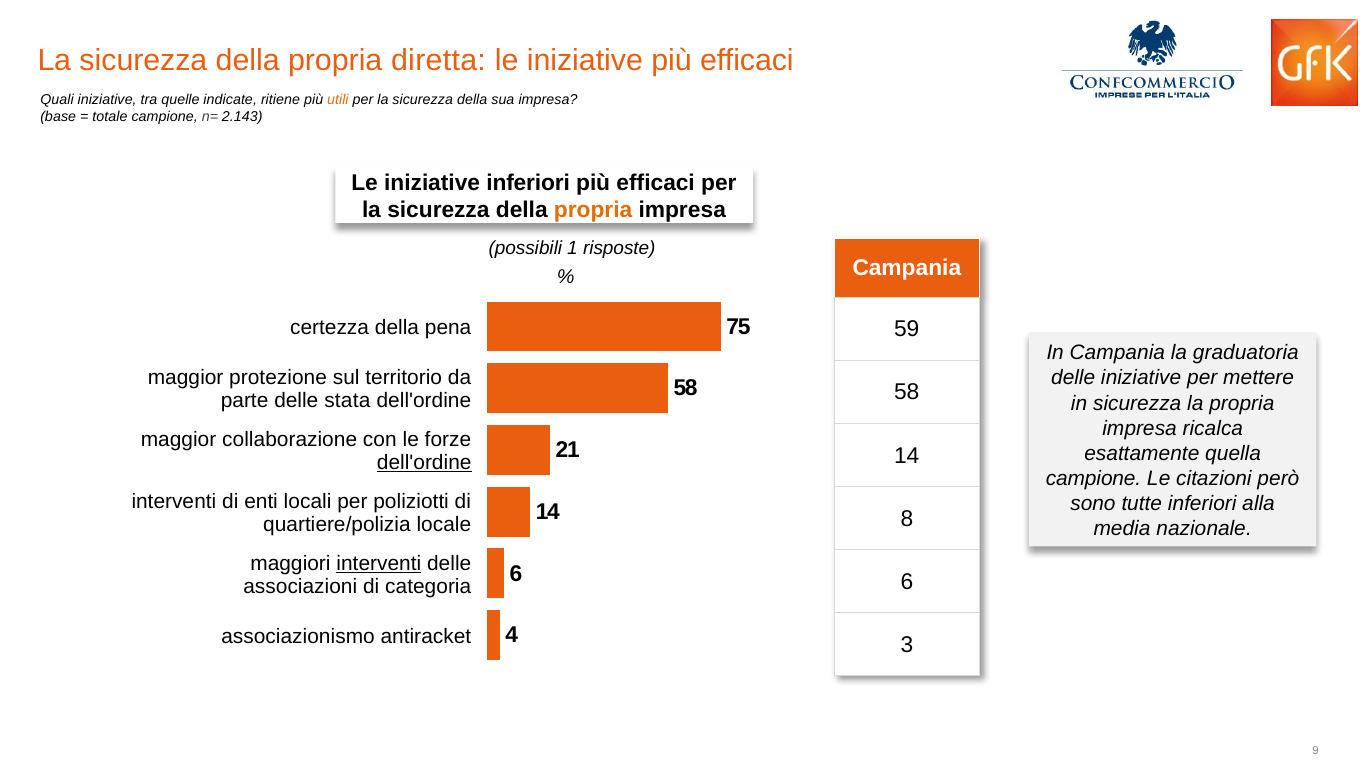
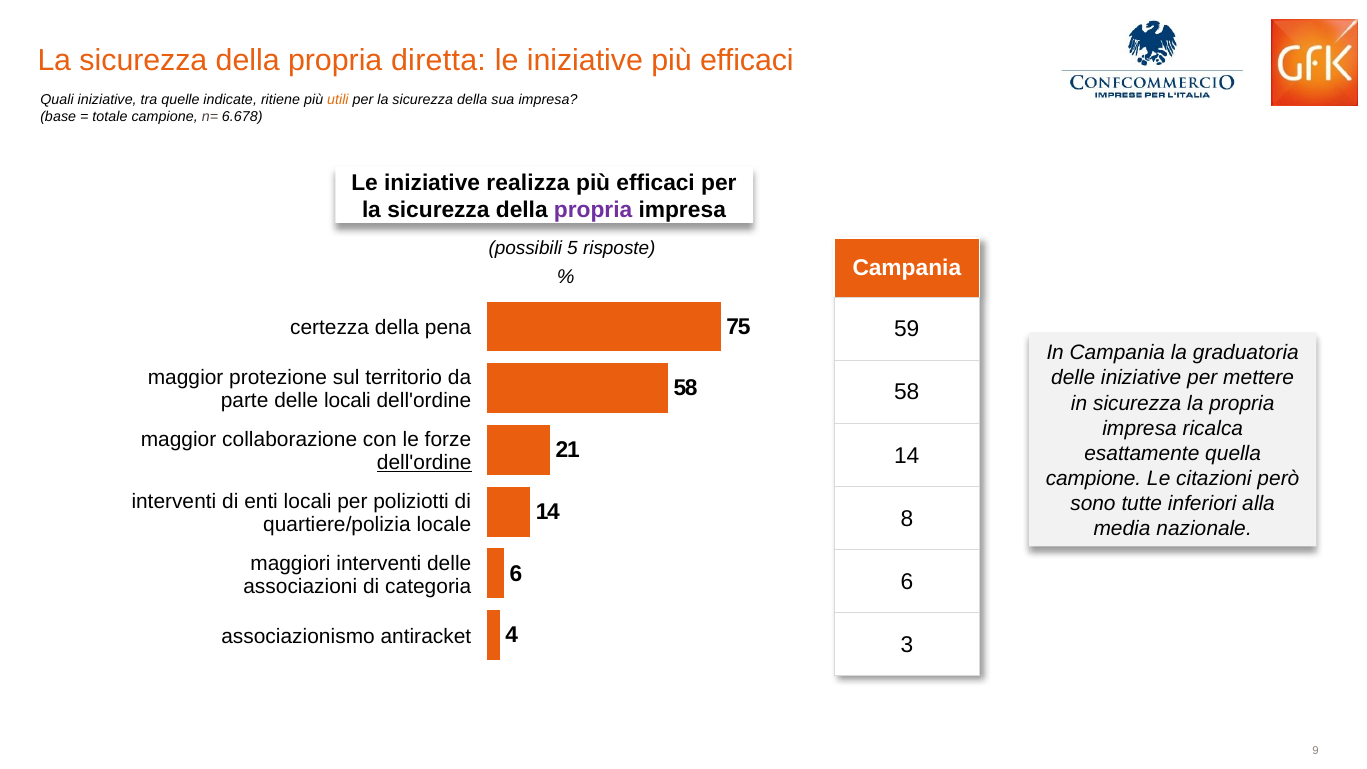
2.143: 2.143 -> 6.678 (242, 116)
iniziative inferiori: inferiori -> realizza (528, 183)
propria colour: orange -> purple (593, 210)
1: 1 -> 5 (573, 249)
delle stata: stata -> locali (348, 401)
interventi underline: present -> none (379, 563)
